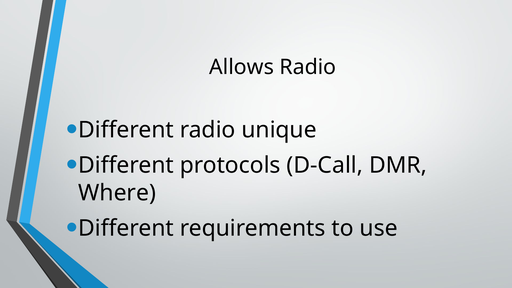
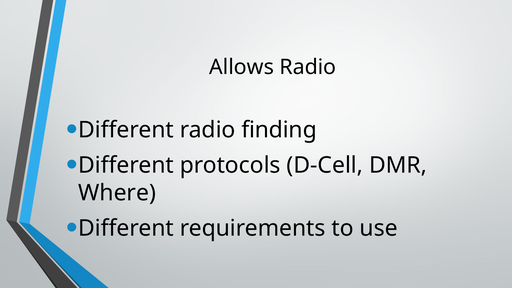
unique: unique -> finding (279, 130)
D-Call: D-Call -> D-Cell (325, 165)
